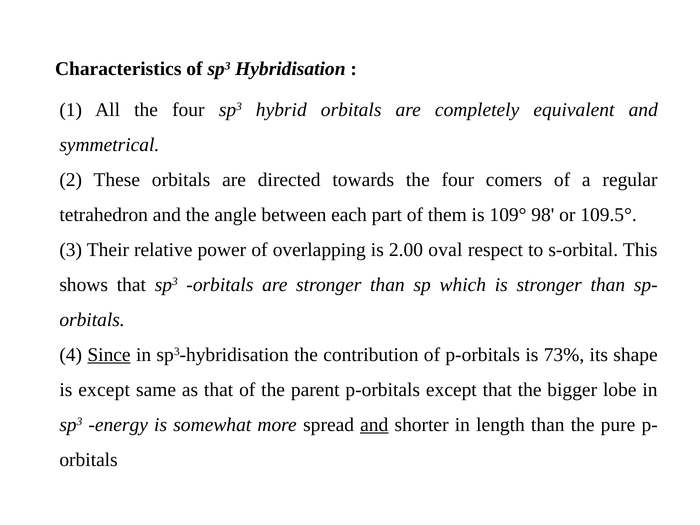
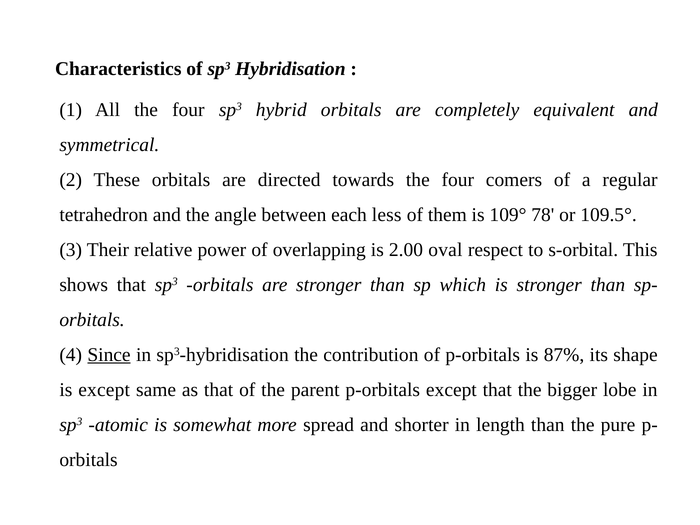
part: part -> less (387, 215)
98: 98 -> 78 (543, 215)
73%: 73% -> 87% (564, 355)
energy: energy -> atomic (118, 425)
and underline: present -> none (374, 425)
